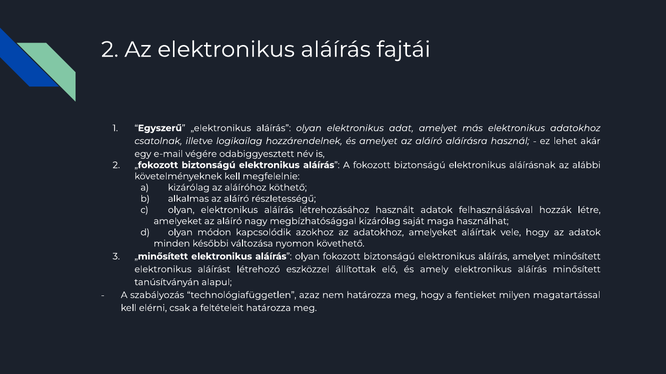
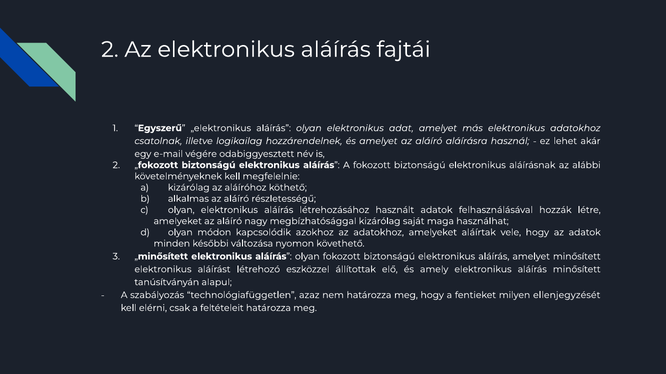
magatartással: magatartással -> ellenjegyzését (567, 296)
